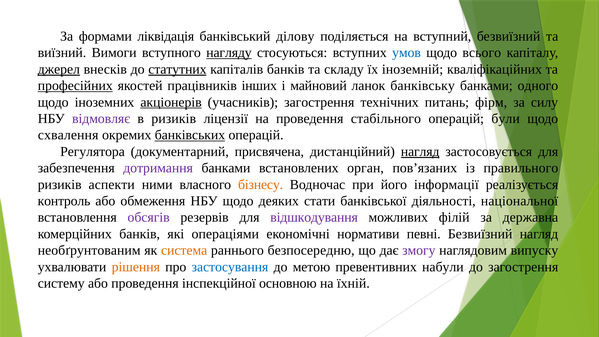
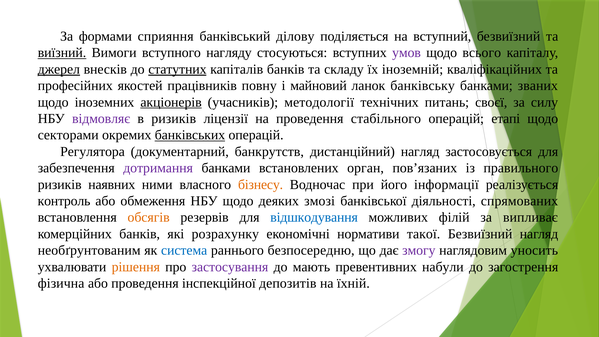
ліквідація: ліквідація -> сприяння (166, 36)
виїзний underline: none -> present (62, 53)
нагляду underline: present -> none (229, 53)
умов colour: blue -> purple (407, 53)
професійних underline: present -> none (75, 86)
інших: інших -> повну (259, 86)
одного: одного -> званих (538, 86)
учасників загострення: загострення -> методології (319, 102)
фірм: фірм -> своєї (491, 102)
були: були -> етапі (506, 119)
схвалення: схвалення -> секторами (68, 135)
присвячена: присвячена -> банкрутств (269, 152)
нагляд underline: present -> none (420, 152)
аспекти: аспекти -> наявних (112, 184)
стати: стати -> змозі (320, 201)
національної: національної -> спрямованих (520, 201)
обсягів colour: purple -> orange (149, 217)
відшкодування colour: purple -> blue (314, 217)
державна: державна -> випливає (530, 217)
операціями: операціями -> розрахунку (225, 234)
певні: певні -> такої (424, 234)
система colour: orange -> blue (184, 250)
випуску: випуску -> уносить (534, 250)
застосування colour: blue -> purple (230, 267)
метою: метою -> мають (311, 267)
систему: систему -> фізична (61, 283)
основною: основною -> депозитів (288, 283)
